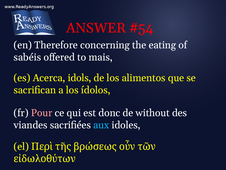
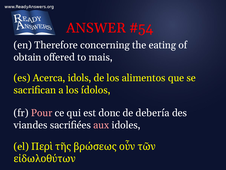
sabéis: sabéis -> obtain (27, 57)
without: without -> debería (153, 113)
aux colour: light blue -> pink (101, 125)
